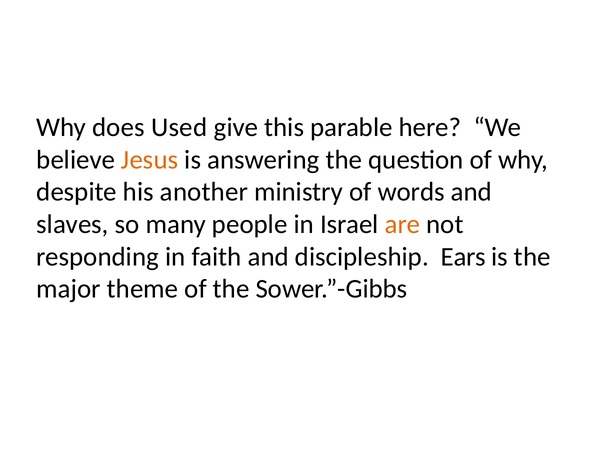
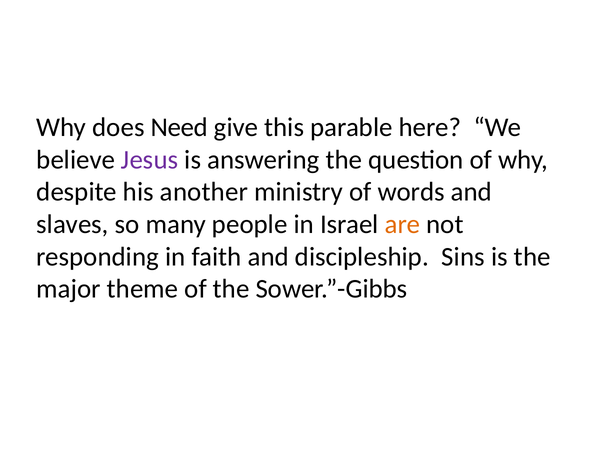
Used: Used -> Need (179, 127)
Jesus colour: orange -> purple (150, 159)
Ears: Ears -> Sins (463, 256)
